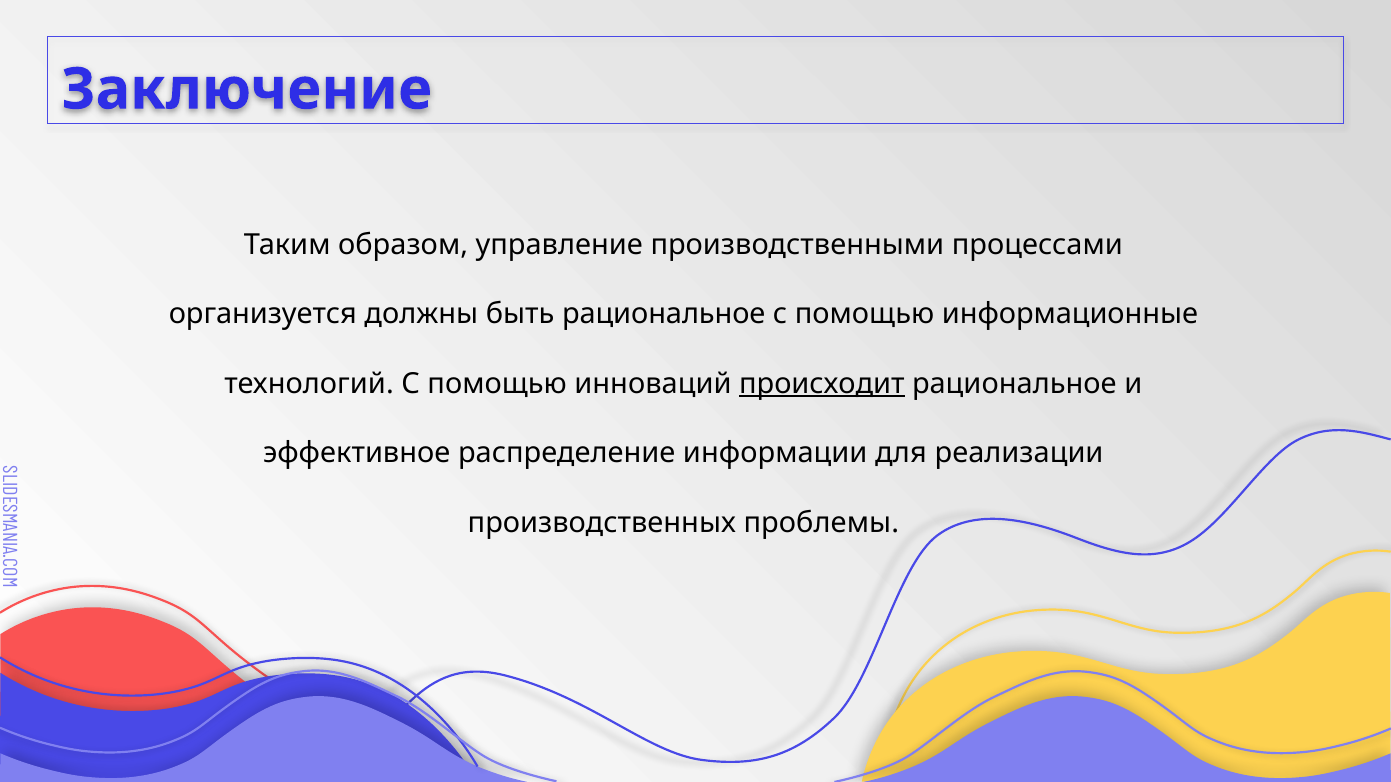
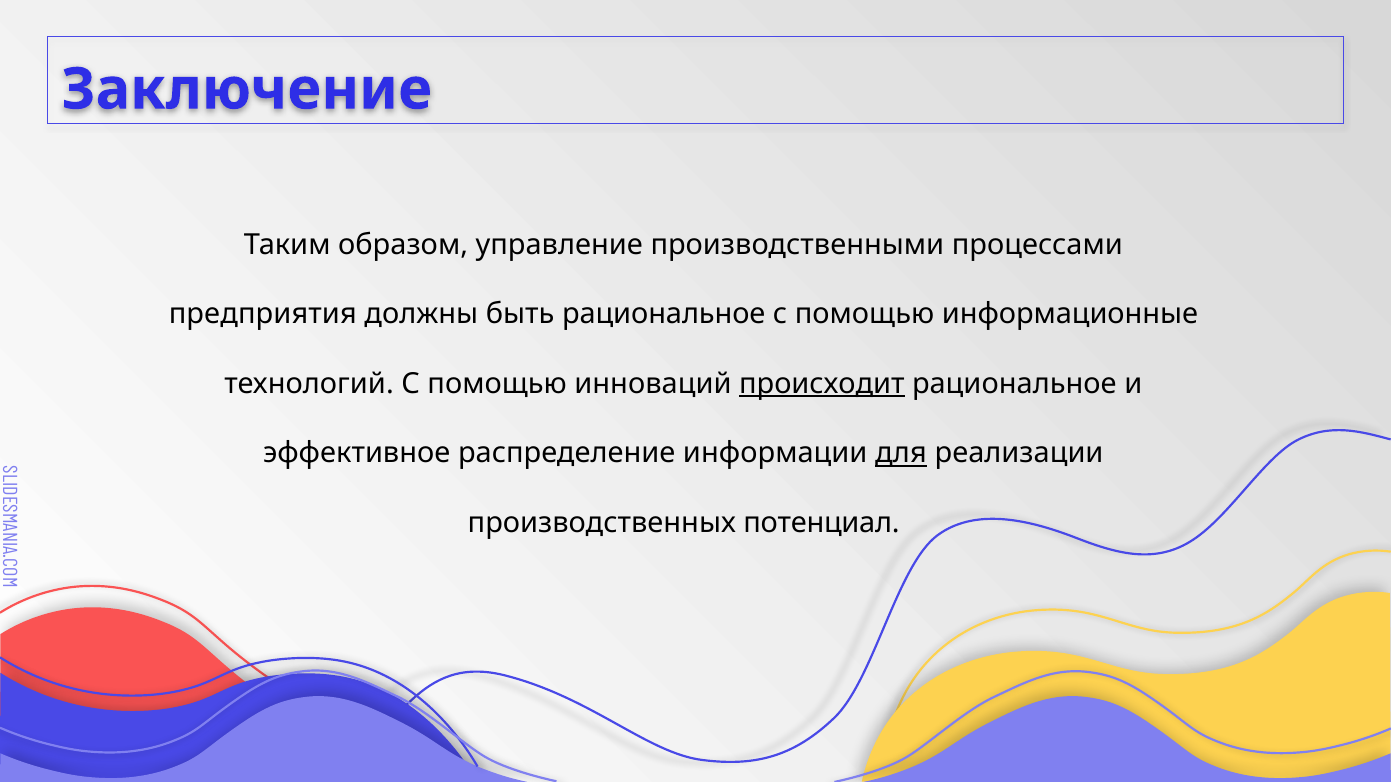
организуется: организуется -> предприятия (263, 314)
для underline: none -> present (901, 454)
проблемы: проблемы -> потенциал (821, 523)
